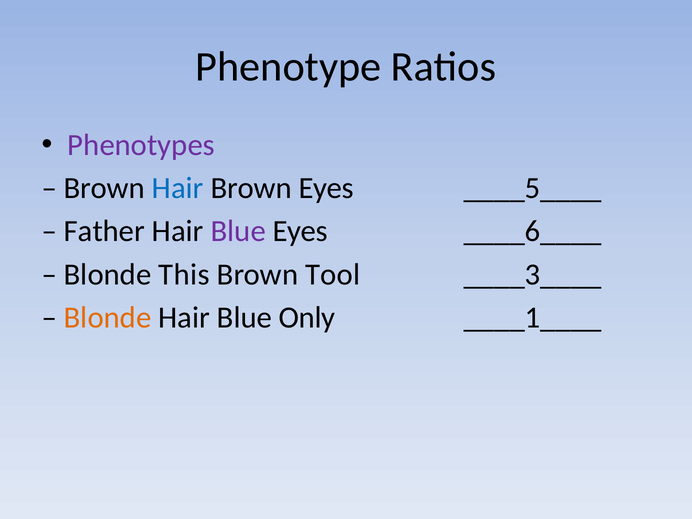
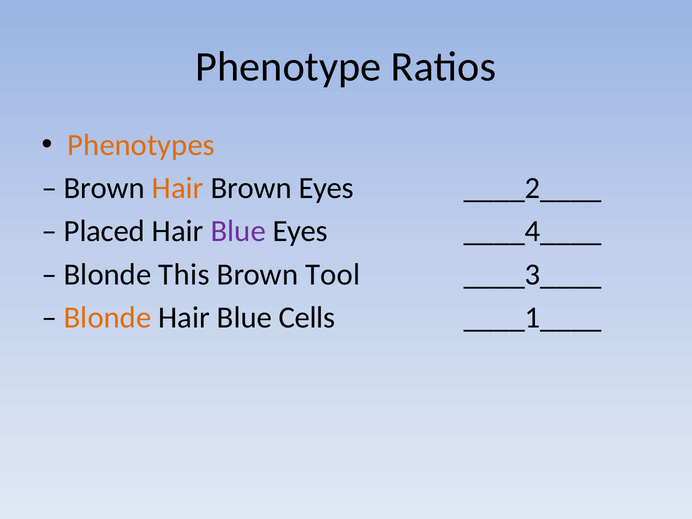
Phenotypes colour: purple -> orange (141, 145)
Hair colour: blue -> orange (178, 188)
____5____: ____5____ -> ____2____ (533, 188)
Father: Father -> Placed (104, 231)
____6____: ____6____ -> ____4____ (533, 231)
Only: Only -> Cells (307, 317)
